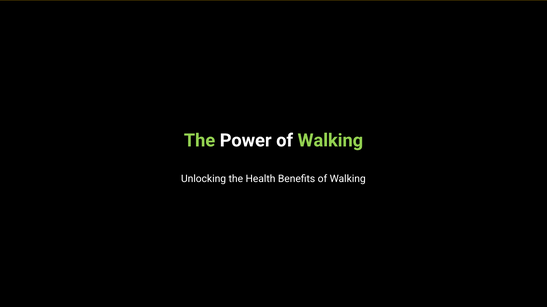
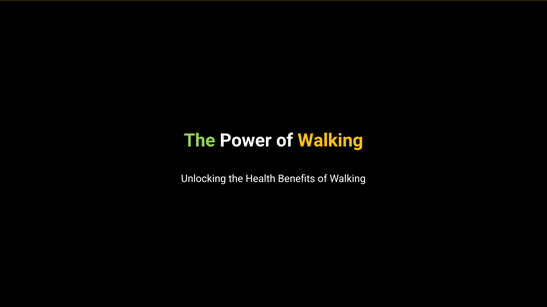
Walking colour: light green -> yellow (330, 141)
